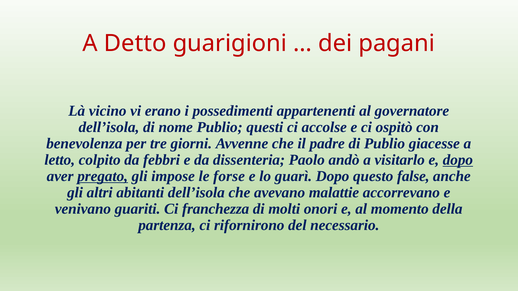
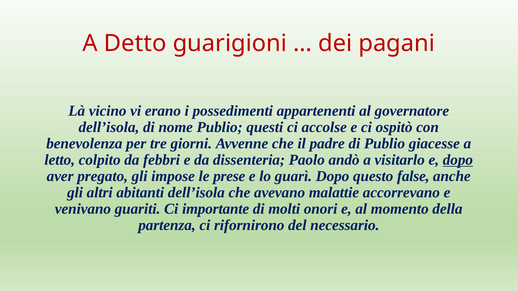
pregato underline: present -> none (103, 176)
forse: forse -> prese (229, 176)
franchezza: franchezza -> importante (216, 209)
